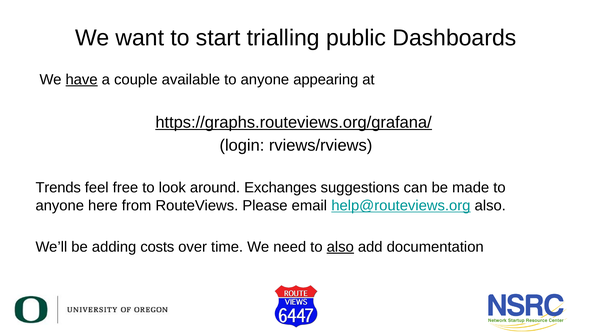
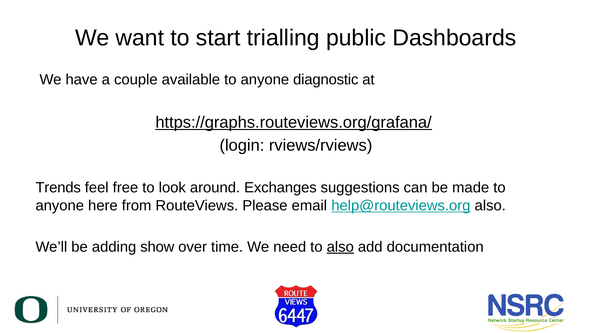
have underline: present -> none (82, 79)
appearing: appearing -> diagnostic (326, 79)
costs: costs -> show (157, 247)
